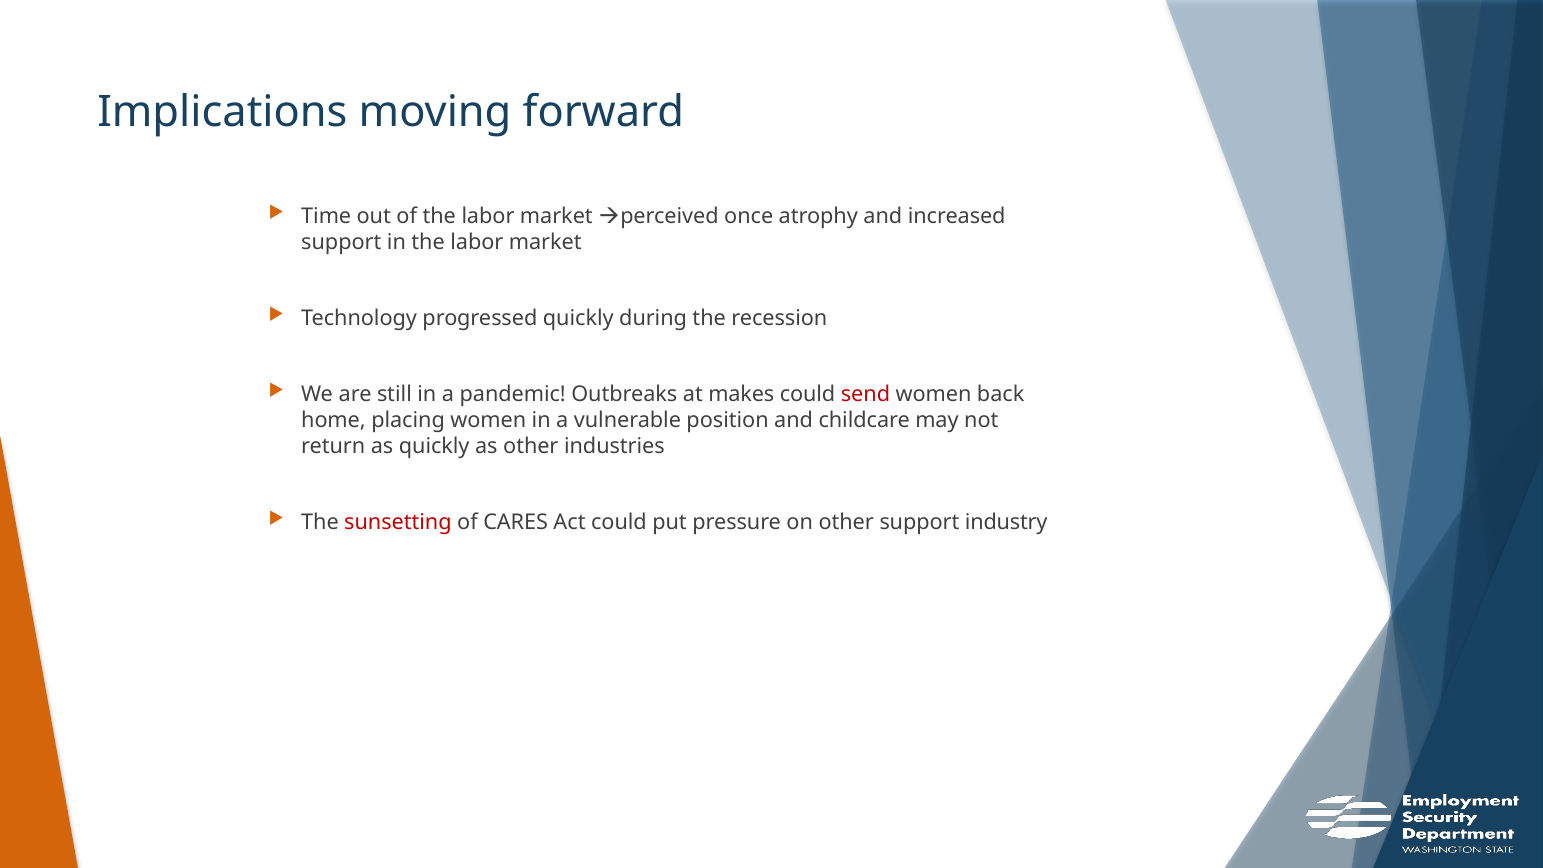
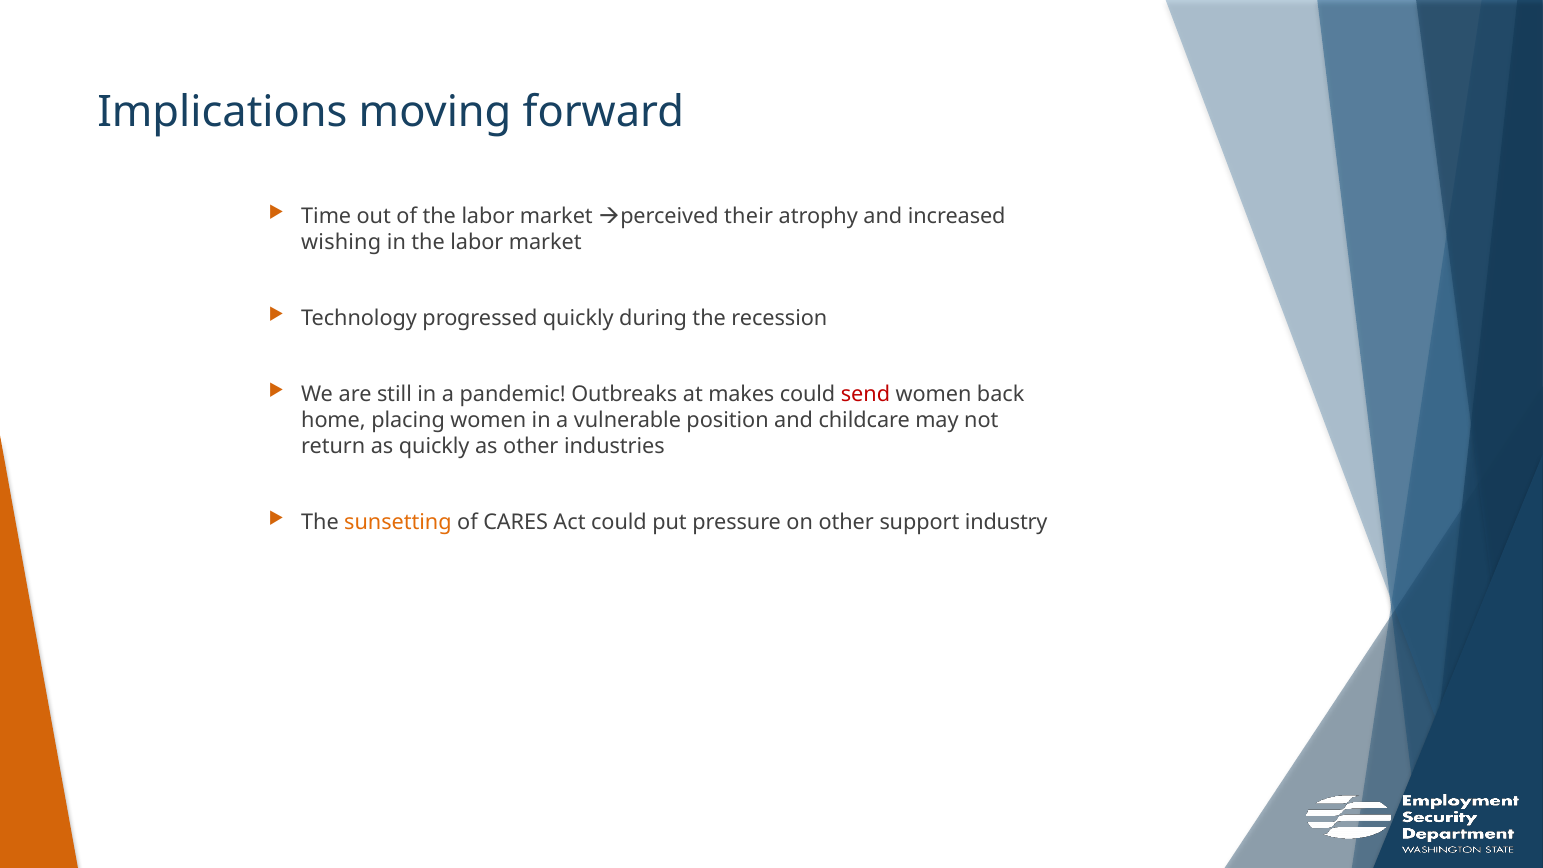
once: once -> their (749, 216)
support: support -> wishing (341, 242)
sunsetting colour: red -> orange (398, 522)
